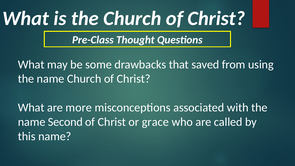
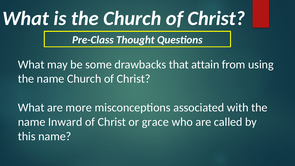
saved: saved -> attain (205, 64)
Second: Second -> Inward (65, 122)
